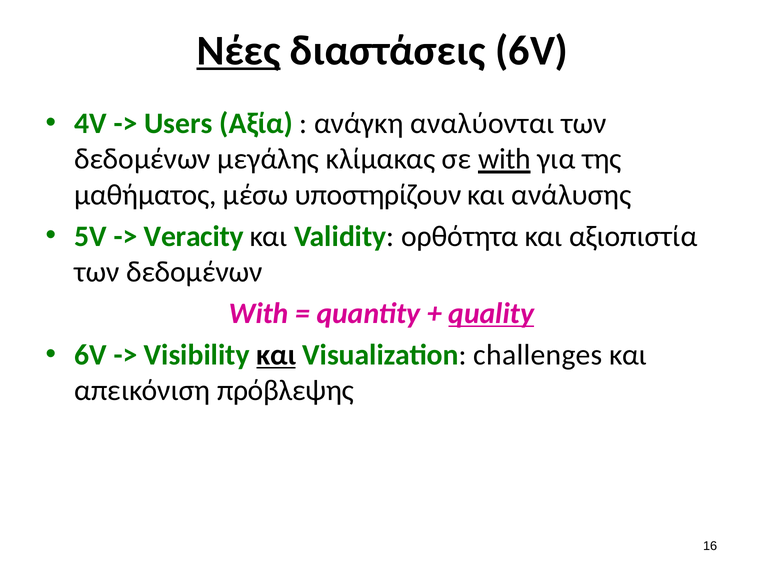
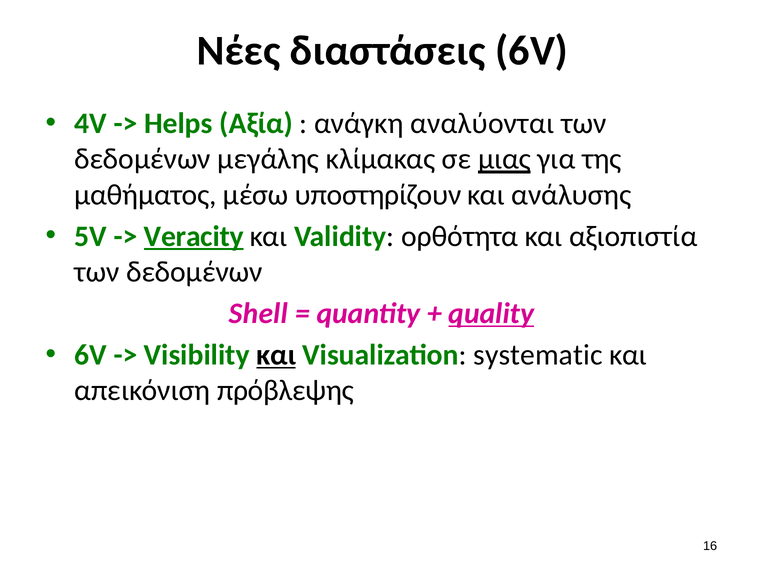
Νέες underline: present -> none (239, 51)
Users: Users -> Helps (178, 124)
σε with: with -> μιας (504, 159)
Veracity underline: none -> present (194, 236)
With: With -> Shell (258, 314)
challenges: challenges -> systematic (538, 355)
